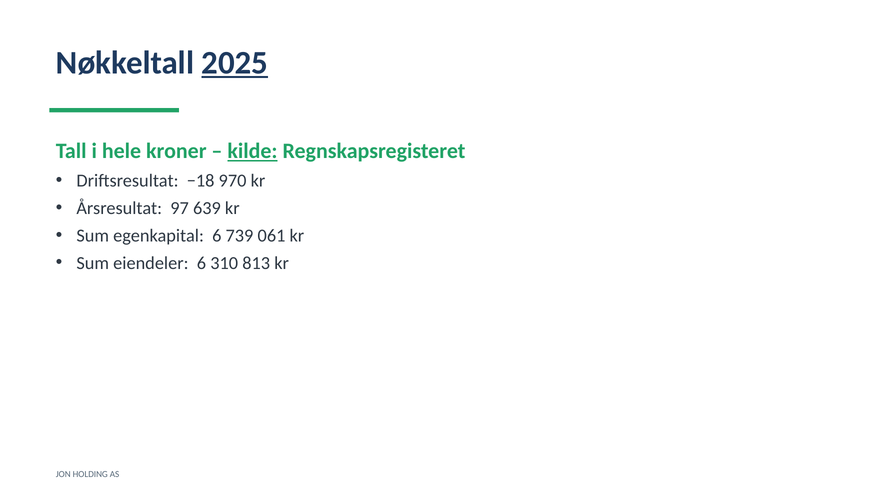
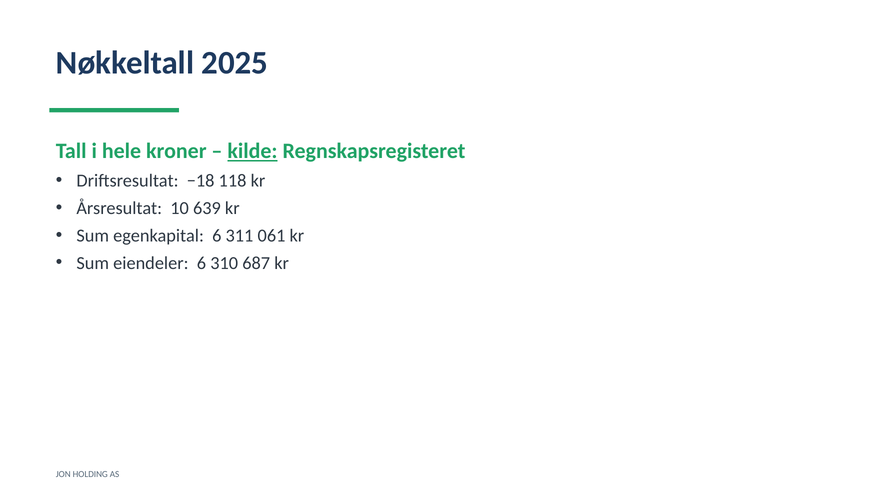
2025 underline: present -> none (235, 63)
970: 970 -> 118 (233, 181)
97: 97 -> 10 (180, 208)
739: 739 -> 311 (239, 235)
813: 813 -> 687 (256, 263)
